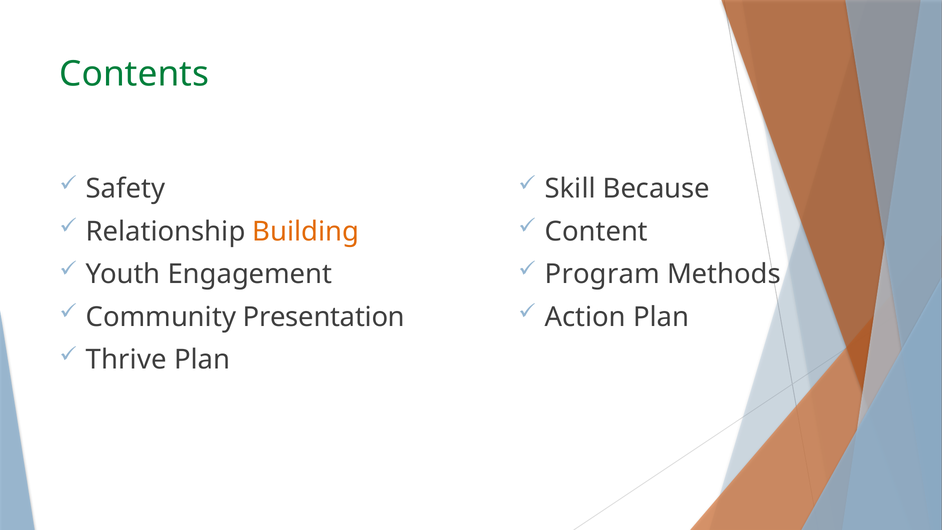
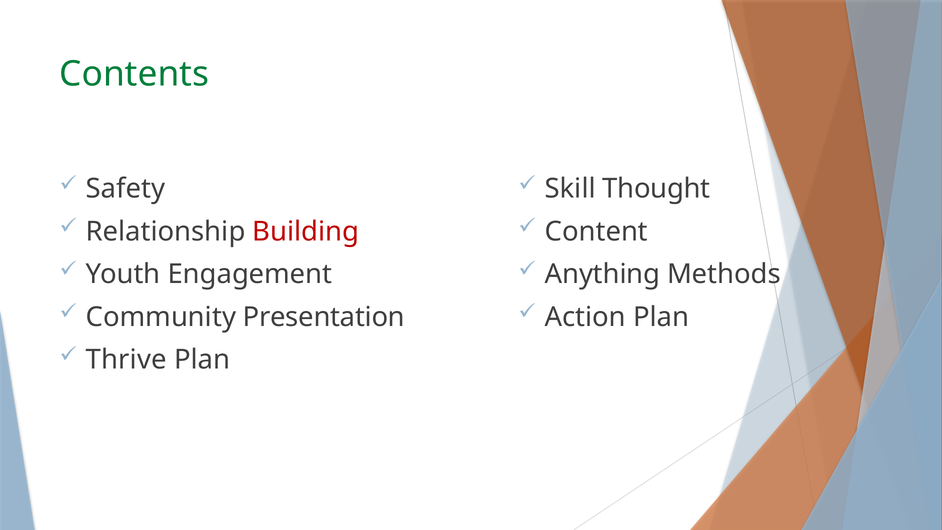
Because: Because -> Thought (656, 189)
Building colour: orange -> red (306, 232)
Program: Program -> Anything (603, 274)
